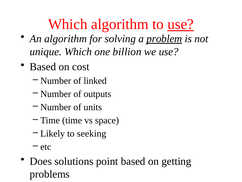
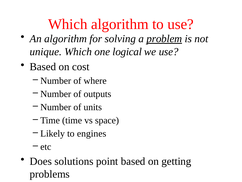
use underline: present -> none (181, 24)
billion: billion -> logical (127, 52)
linked: linked -> where (95, 81)
seeking: seeking -> engines (92, 133)
